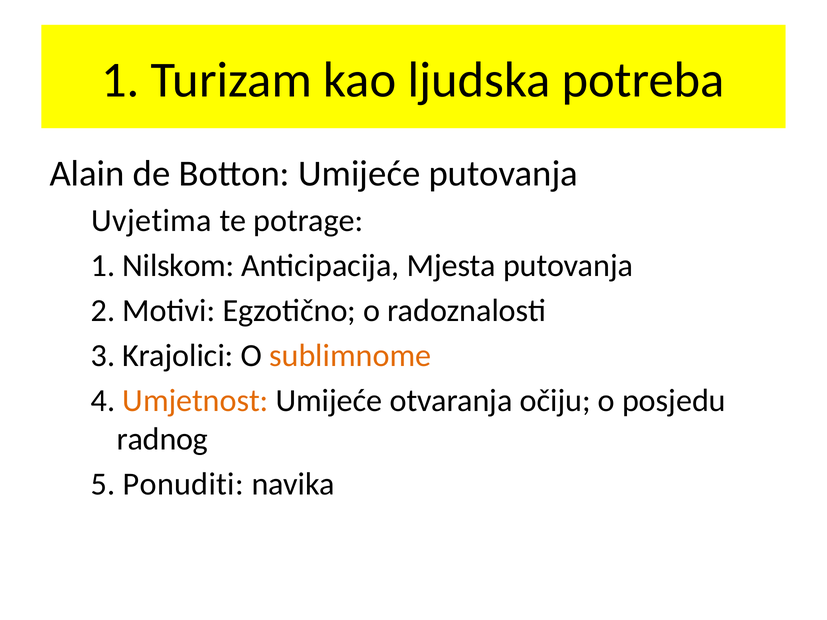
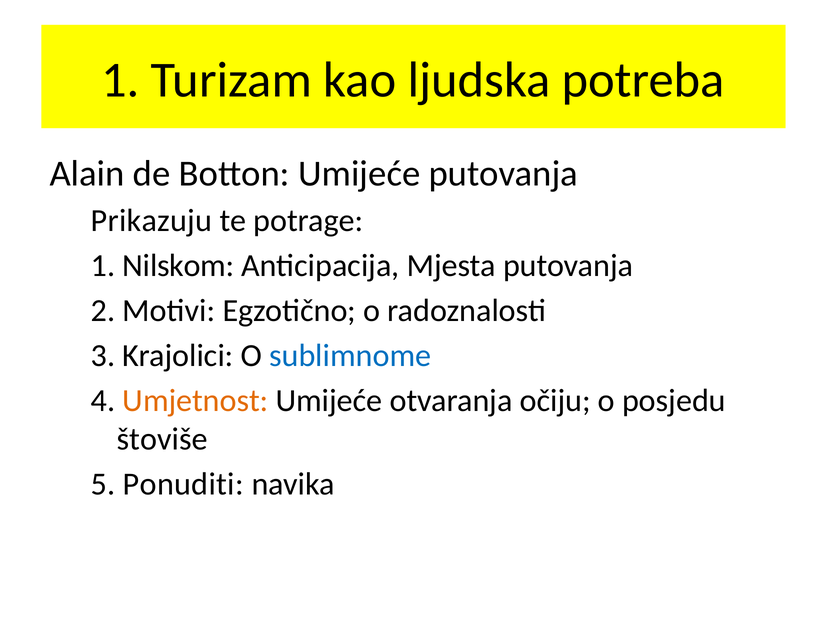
Uvjetima: Uvjetima -> Prikazuju (152, 221)
sublimnome colour: orange -> blue (350, 356)
radnog: radnog -> štoviše (162, 439)
